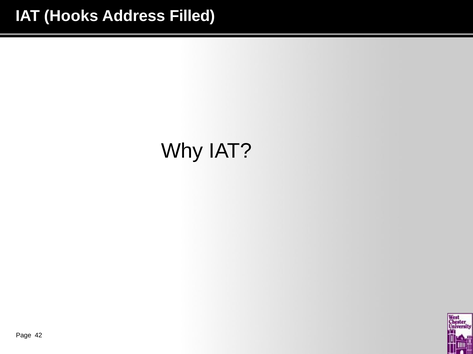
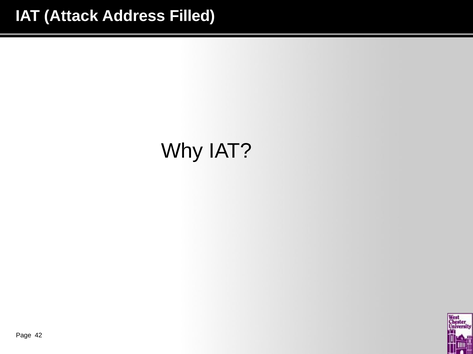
Hooks: Hooks -> Attack (71, 16)
